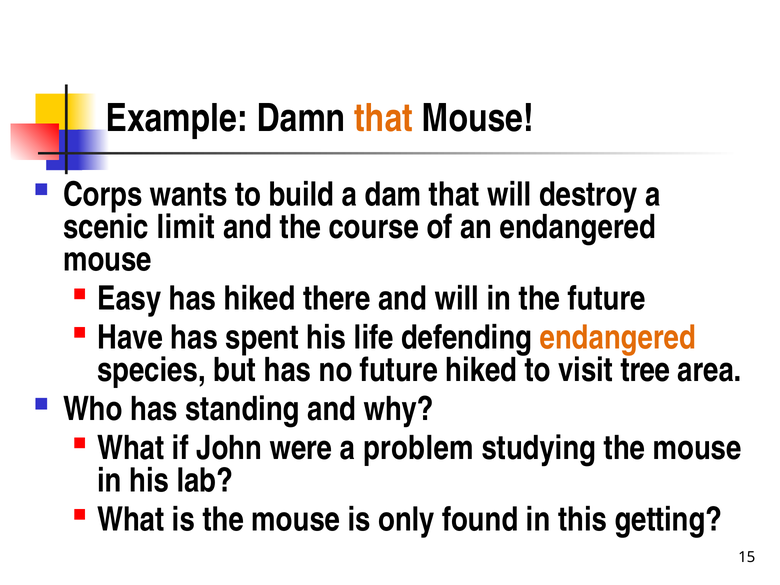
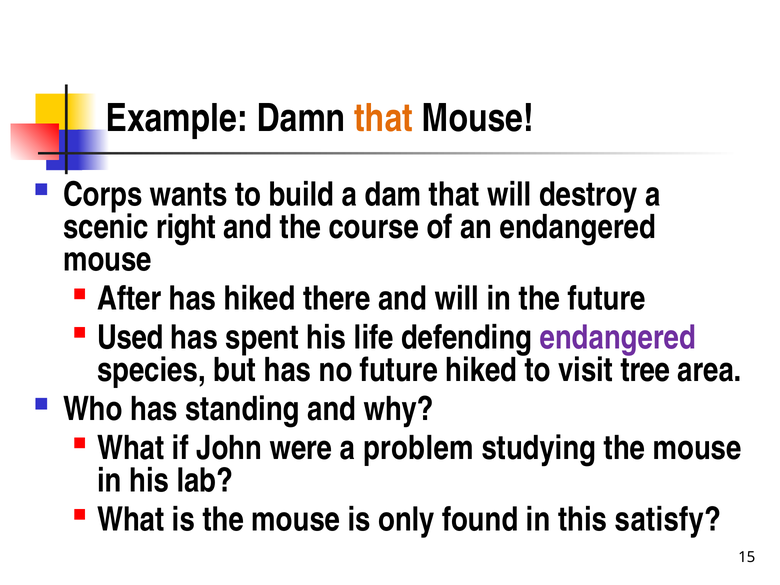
limit: limit -> right (186, 227)
Easy: Easy -> After (129, 299)
Have: Have -> Used (130, 338)
endangered colour: orange -> purple (618, 338)
getting: getting -> satisfy (668, 520)
